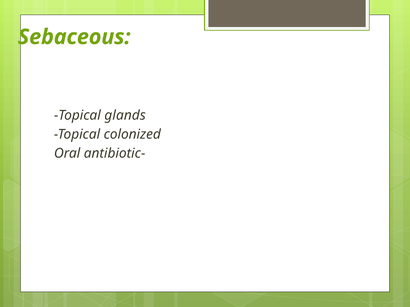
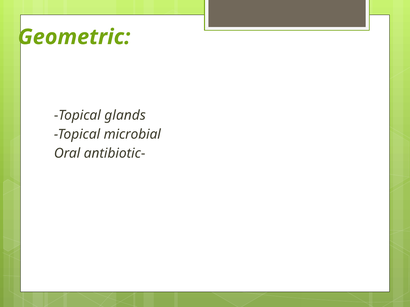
Sebaceous: Sebaceous -> Geometric (74, 37)
colonized: colonized -> microbial (132, 135)
